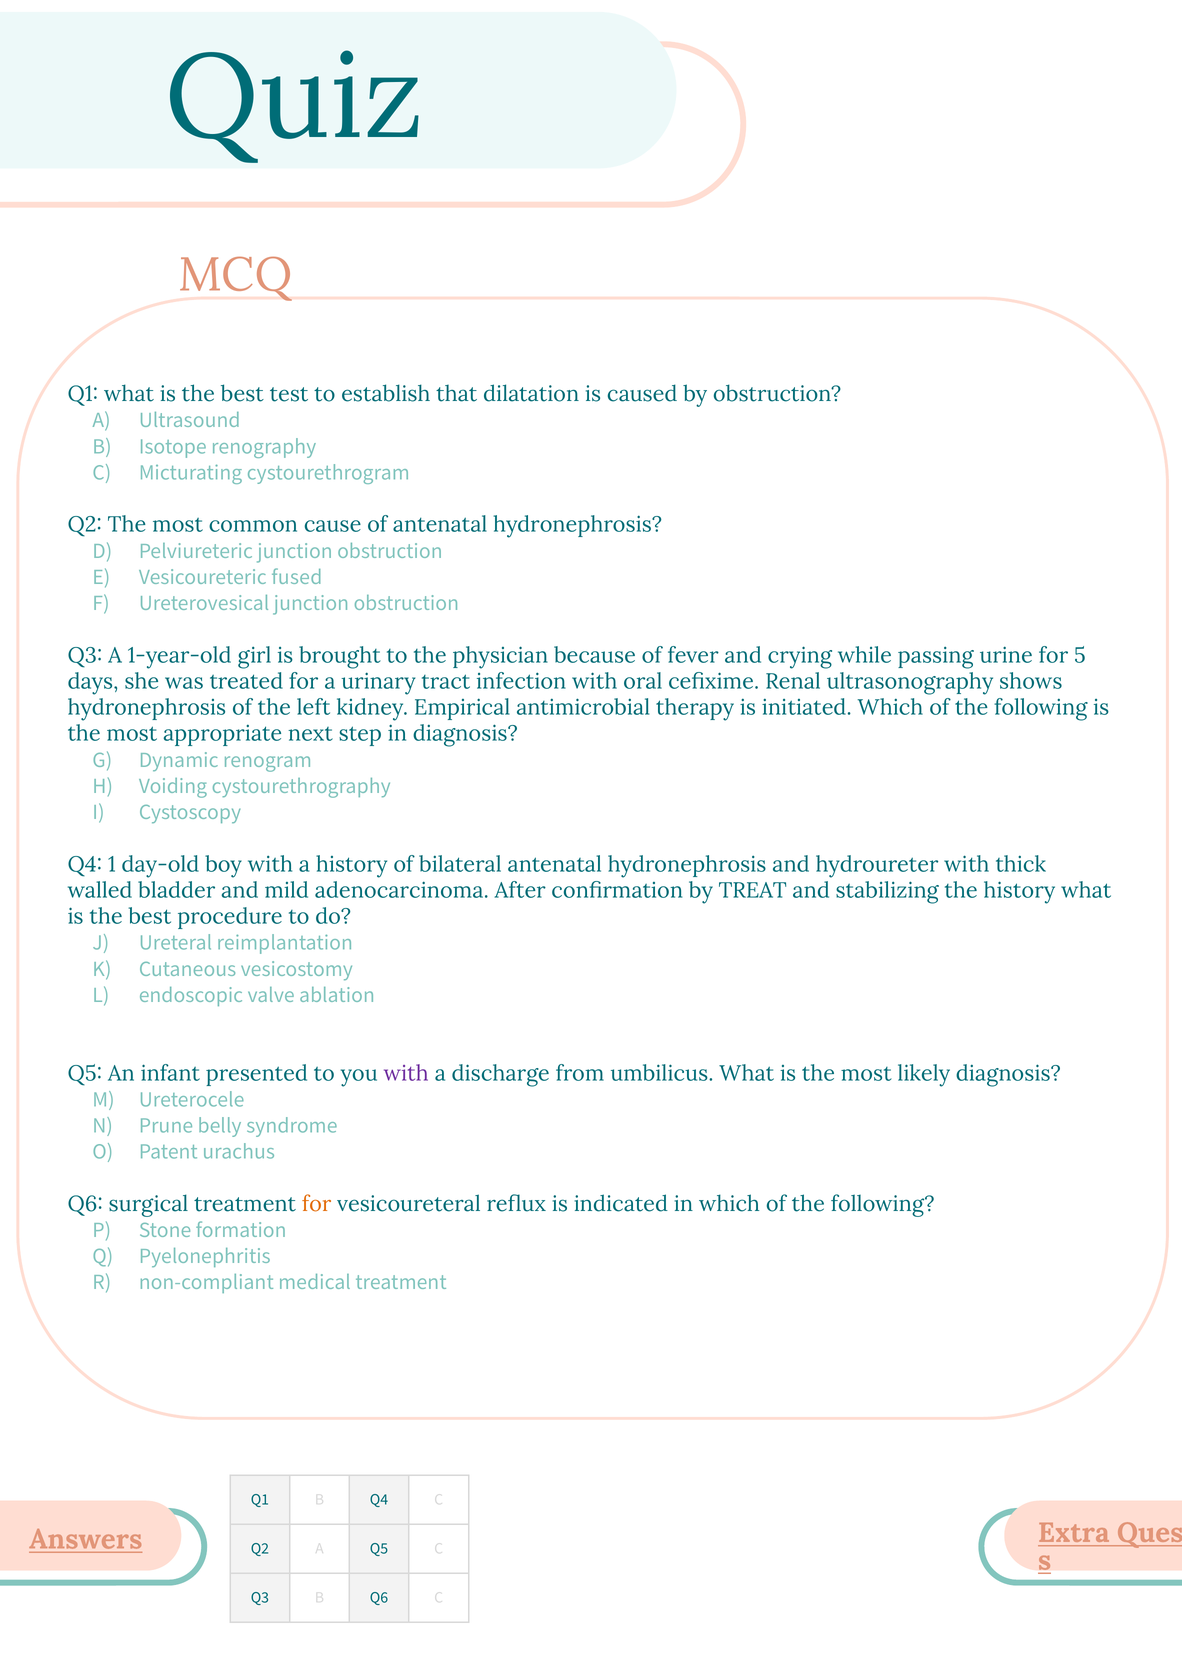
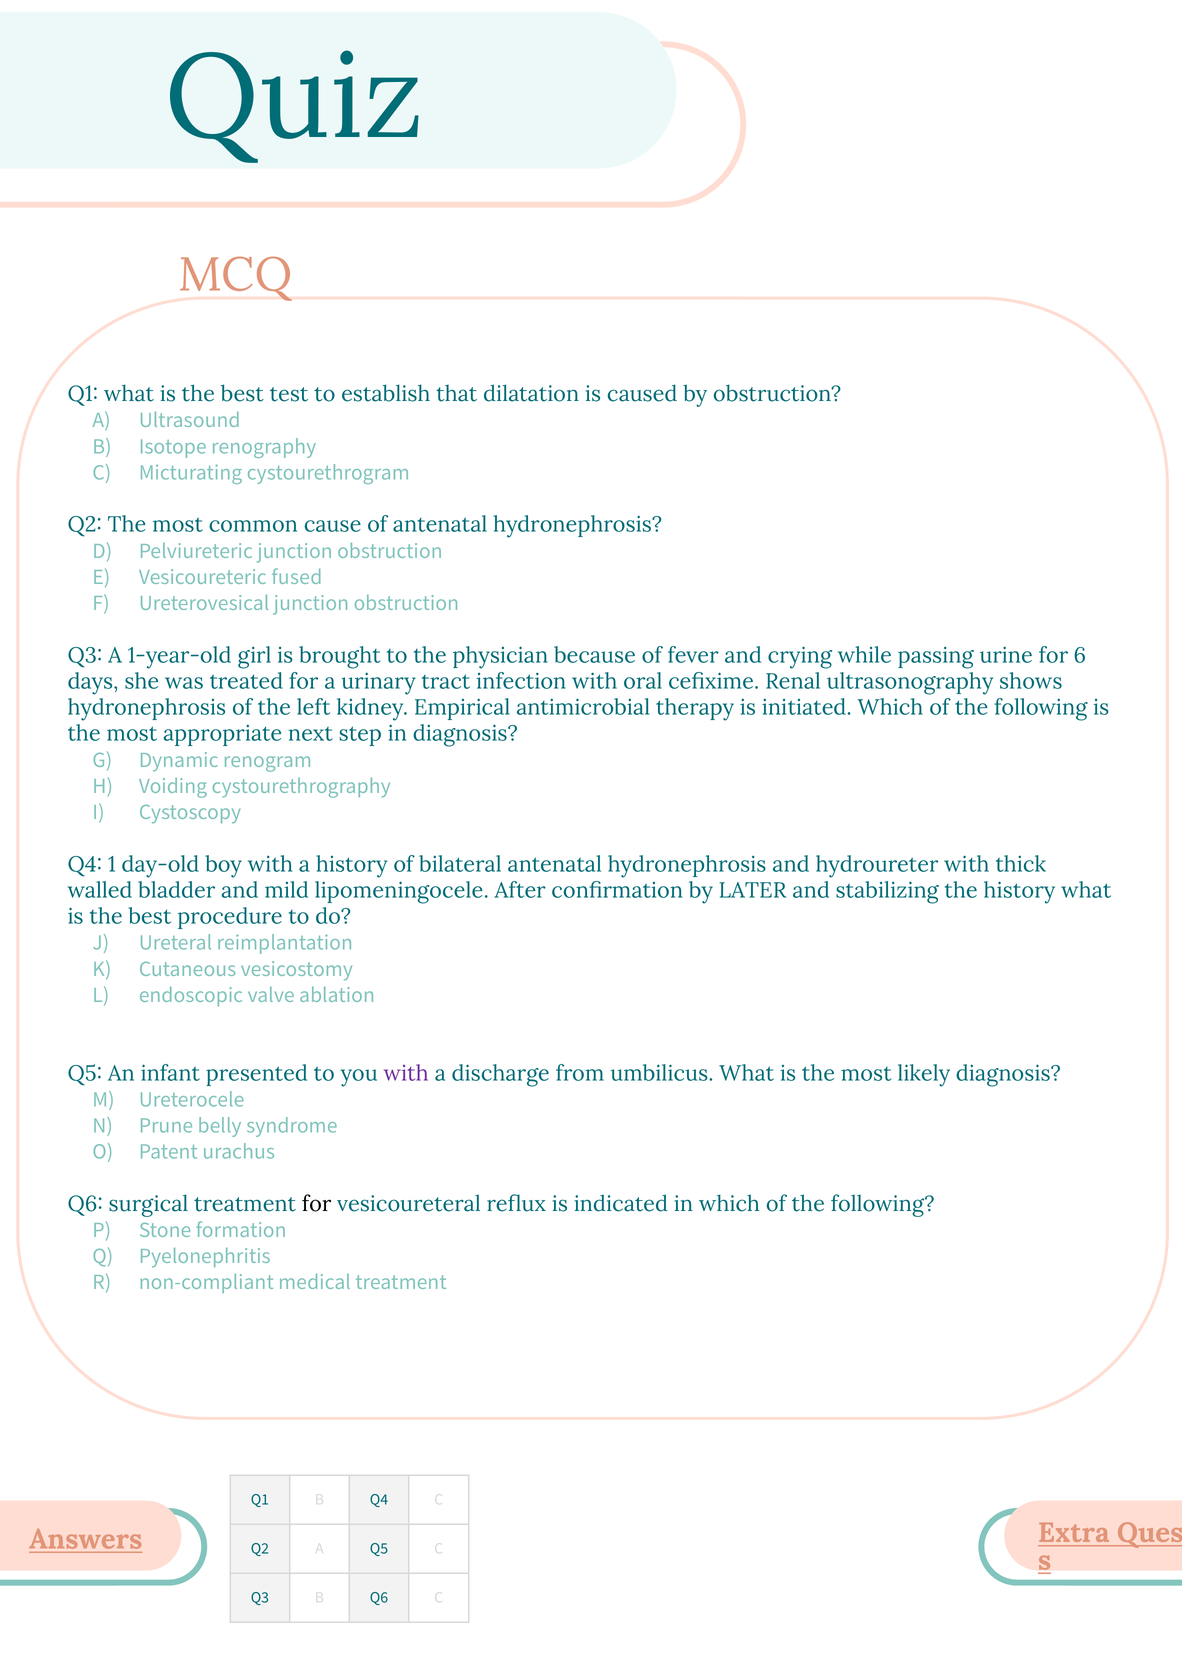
5: 5 -> 6 (1080, 655)
adenocarcinoma: adenocarcinoma -> lipomeningocele (402, 891)
TREAT: TREAT -> LATER (752, 891)
for colour: orange -> black (317, 1204)
